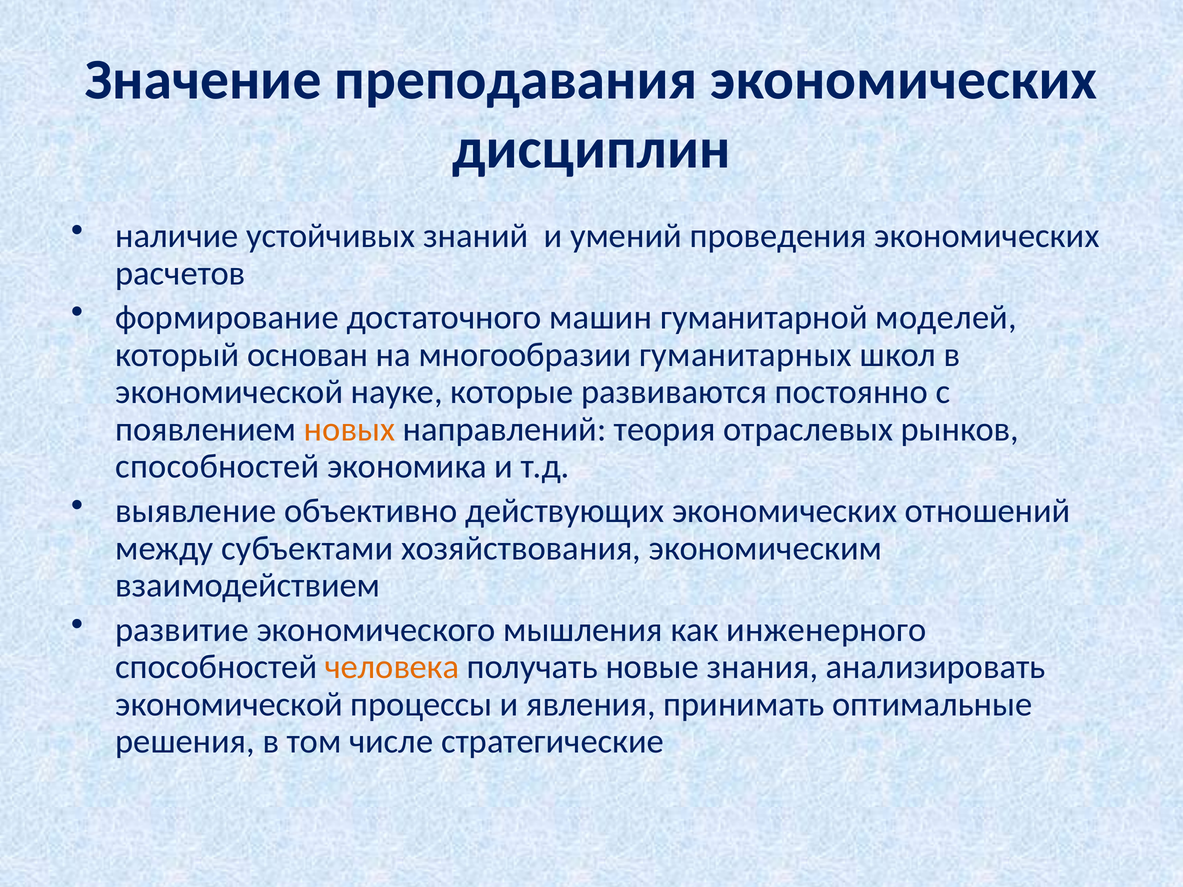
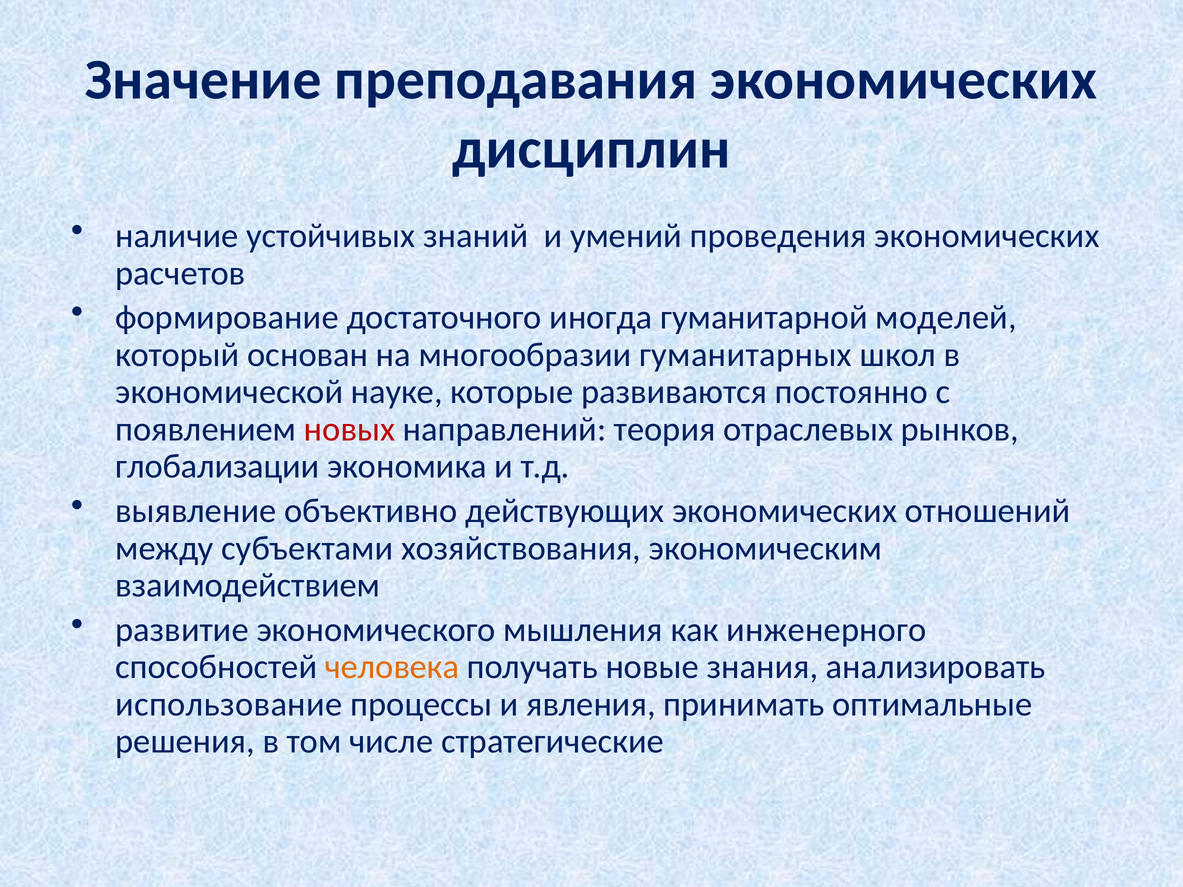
машин: машин -> иногда (601, 318)
новых colour: orange -> red (349, 429)
способностей: способностей -> глобализации (217, 467)
экономической: экономической -> использование (229, 704)
